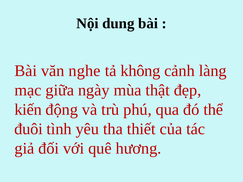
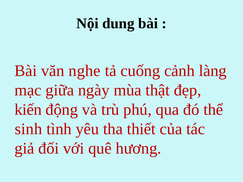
không: không -> cuống (140, 71)
đuôi: đuôi -> sinh (28, 129)
